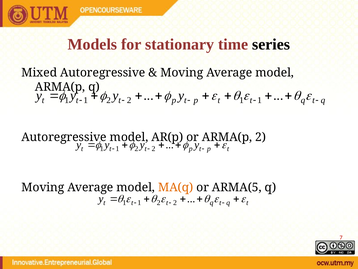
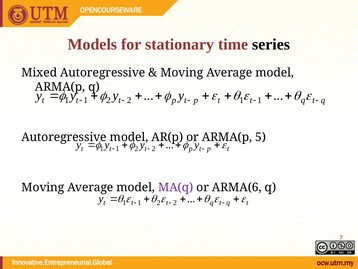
2: 2 -> 5 (261, 137)
MA(q colour: orange -> purple (176, 187)
ARMA(5: ARMA(5 -> ARMA(6 (237, 187)
